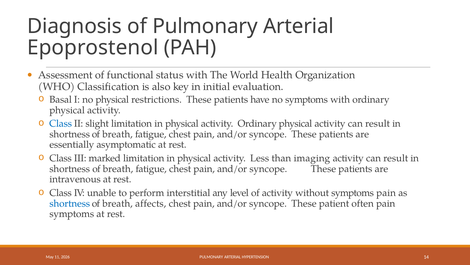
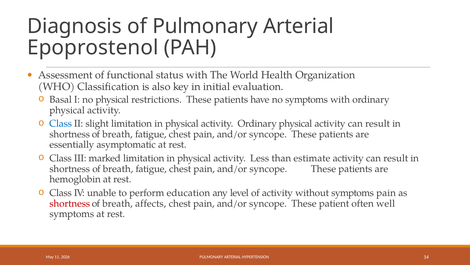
imaging: imaging -> estimate (312, 158)
intravenous: intravenous -> hemoglobin (75, 179)
interstitial: interstitial -> education (188, 193)
shortness colour: blue -> red (70, 203)
often pain: pain -> well (386, 203)
